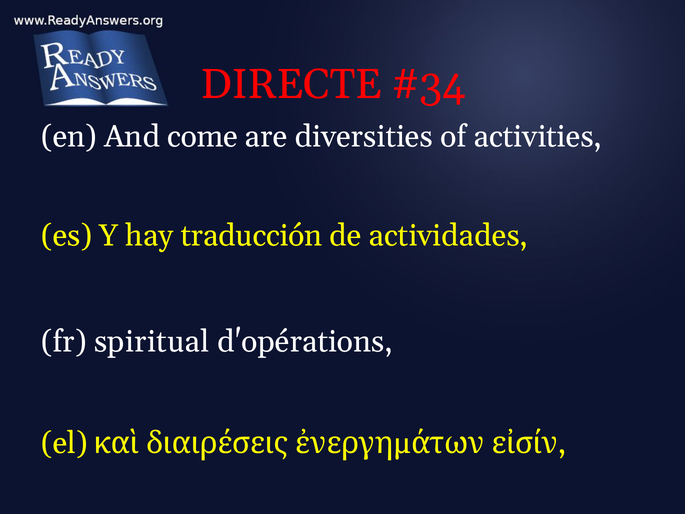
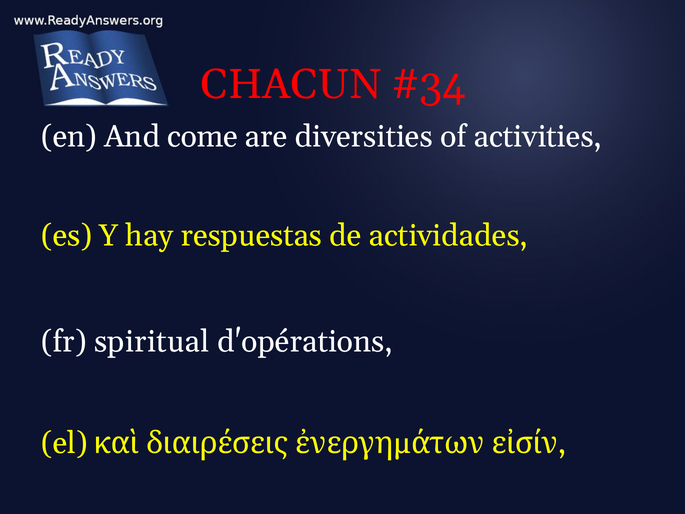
DIRECTE: DIRECTE -> CHACUN (291, 85)
traducción: traducción -> respuestas (251, 236)
